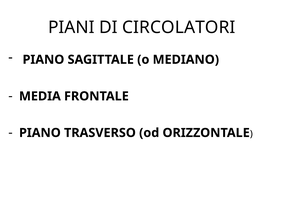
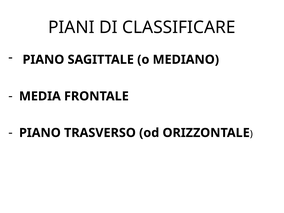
CIRCOLATORI: CIRCOLATORI -> CLASSIFICARE (179, 27)
